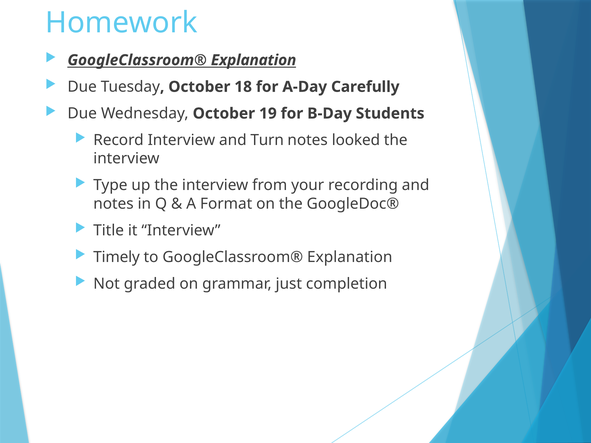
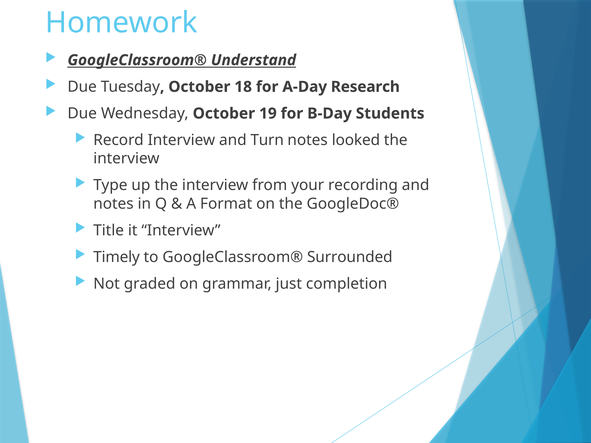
Explanation: Explanation -> Understand (254, 60)
Carefully: Carefully -> Research (365, 87)
to GoogleClassroom® Explanation: Explanation -> Surrounded (350, 257)
